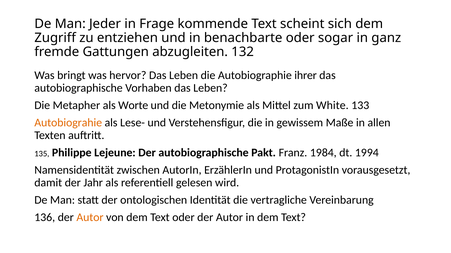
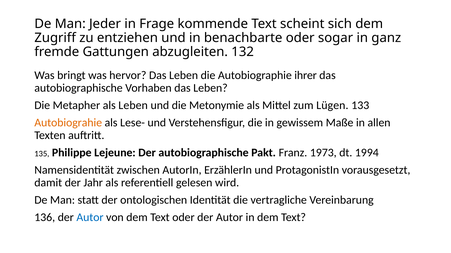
als Worte: Worte -> Leben (133, 106)
White: White -> Lügen (332, 106)
1984: 1984 -> 1973 (323, 153)
Autor colour: orange -> blue (90, 218)
